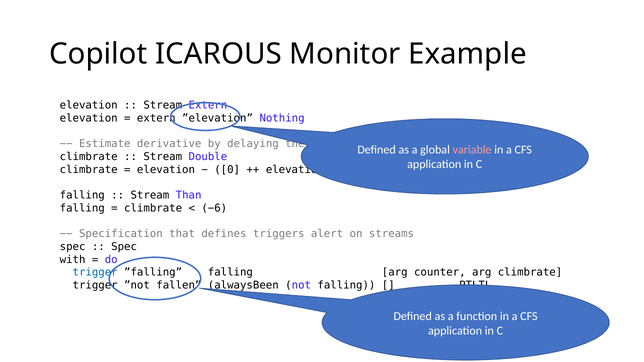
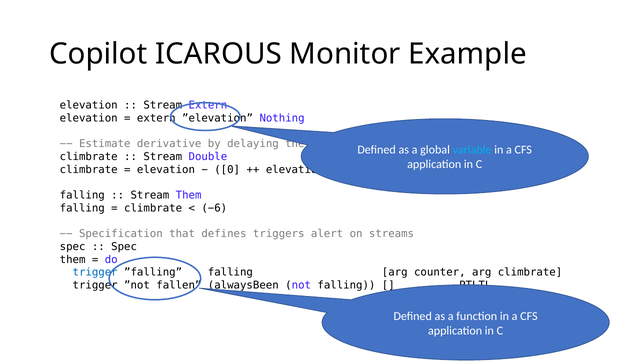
variable colour: pink -> light blue (472, 150)
Stream Than: Than -> Them (189, 195)
with: with -> them (73, 260)
